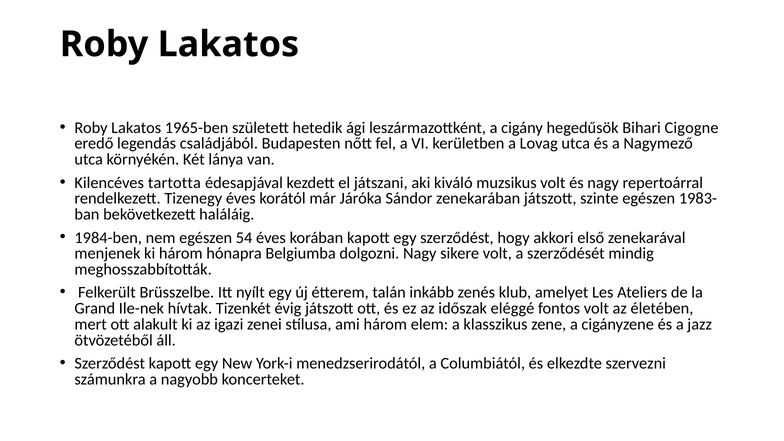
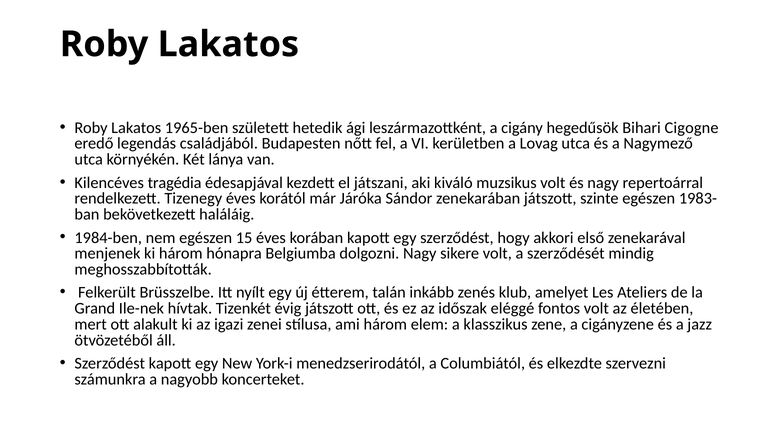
tartotta: tartotta -> tragédia (175, 183)
54: 54 -> 15 (244, 238)
